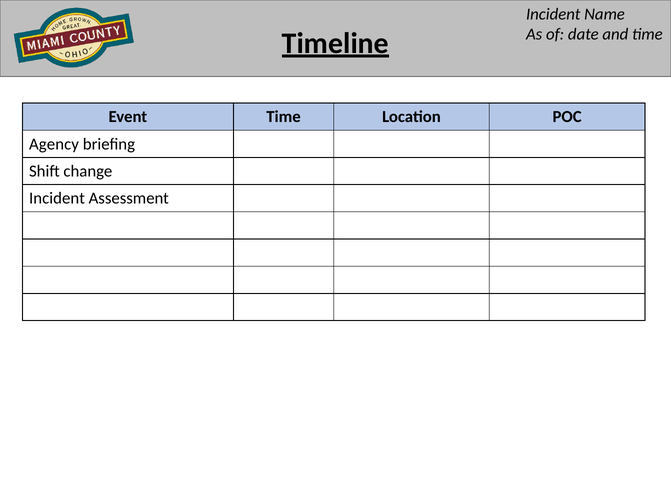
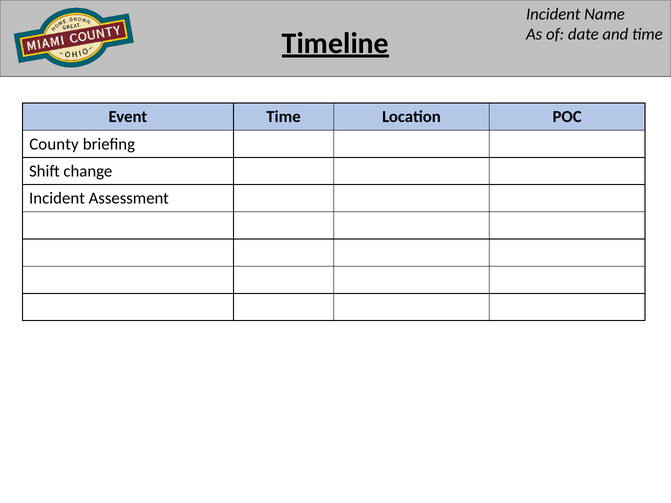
Agency: Agency -> County (54, 144)
